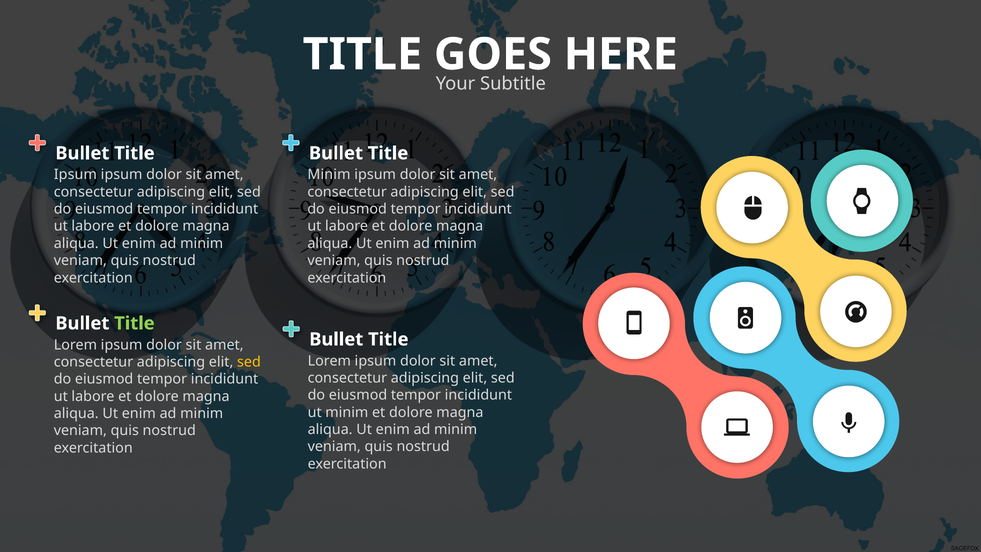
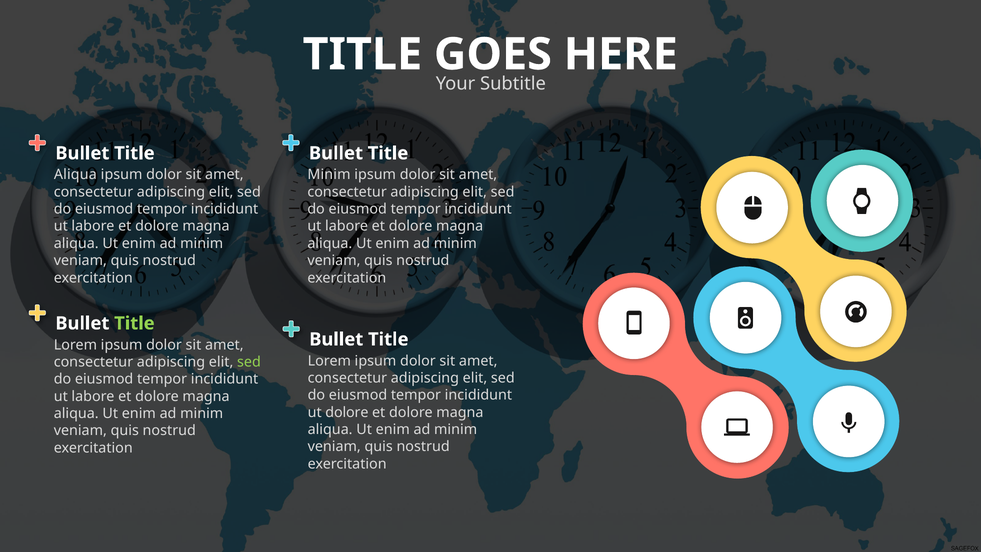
Ipsum: Ipsum -> Aliqua (75, 175)
sed colour: yellow -> light green (249, 362)
ut minim: minim -> dolore (347, 412)
